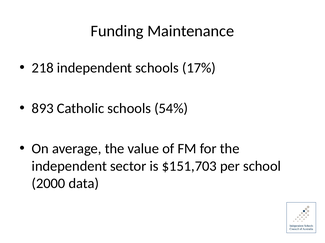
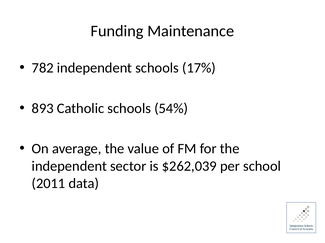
218: 218 -> 782 (43, 68)
$151,703: $151,703 -> $262,039 (189, 167)
2000: 2000 -> 2011 (48, 184)
